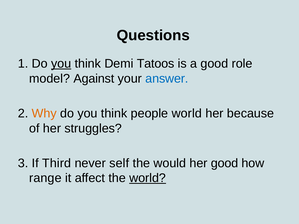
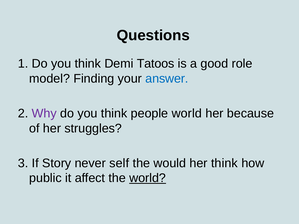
you underline: present -> none (61, 64)
Against: Against -> Finding (94, 79)
Why colour: orange -> purple (44, 114)
Third: Third -> Story (57, 163)
her good: good -> think (224, 163)
range: range -> public (45, 178)
